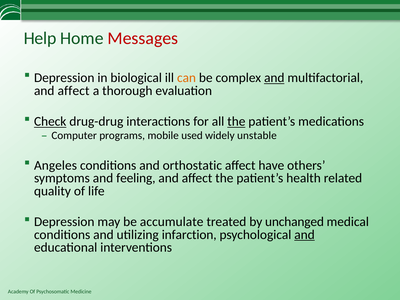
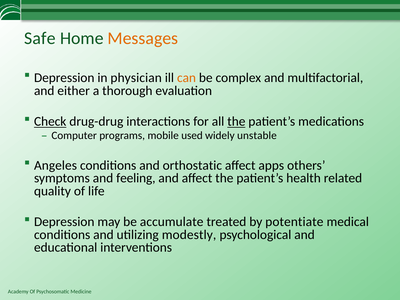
Help: Help -> Safe (40, 38)
Messages colour: red -> orange (143, 38)
biological: biological -> physician (136, 78)
and underline: present -> none (274, 78)
affect: affect -> either (74, 91)
have: have -> apps (271, 165)
unchanged: unchanged -> potentiate (294, 222)
infarction: infarction -> modestly (189, 235)
and underline: present -> none (305, 235)
